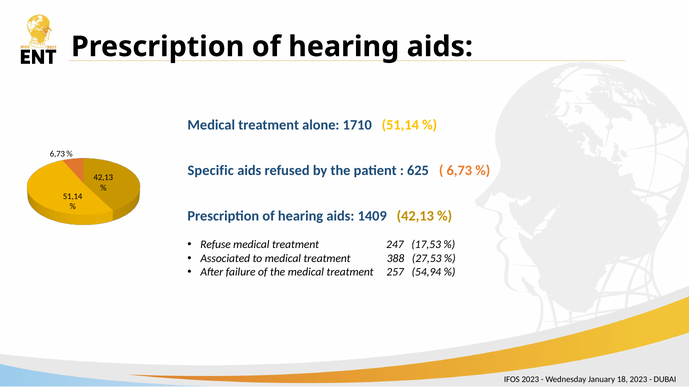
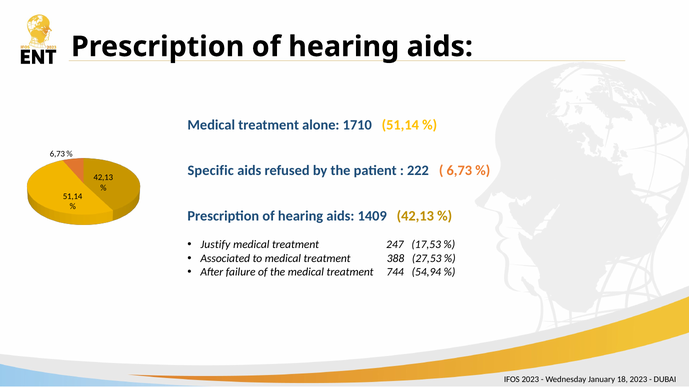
625: 625 -> 222 (418, 171)
Refuse: Refuse -> Justify (215, 245)
257: 257 -> 744 (395, 273)
